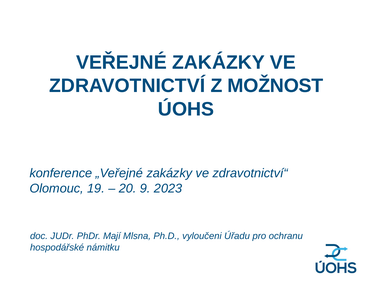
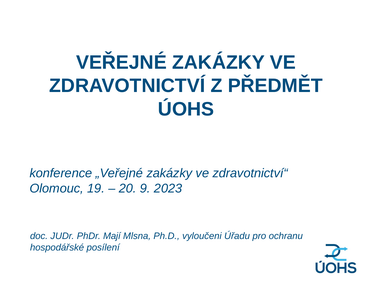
MOŽNOST: MOŽNOST -> PŘEDMĚT (275, 86)
námitku: námitku -> posílení (103, 247)
